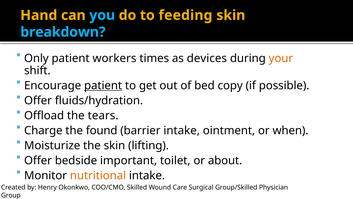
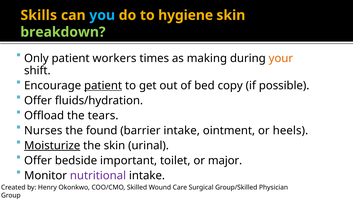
Hand: Hand -> Skills (39, 15)
feeding: feeding -> hygiene (186, 15)
breakdown colour: light blue -> light green (63, 32)
devices: devices -> making (207, 58)
Charge: Charge -> Nurses (43, 130)
when: when -> heels (290, 130)
Moisturize underline: none -> present (52, 145)
lifting: lifting -> urinal (149, 145)
about: about -> major (225, 160)
nutritional colour: orange -> purple (98, 175)
